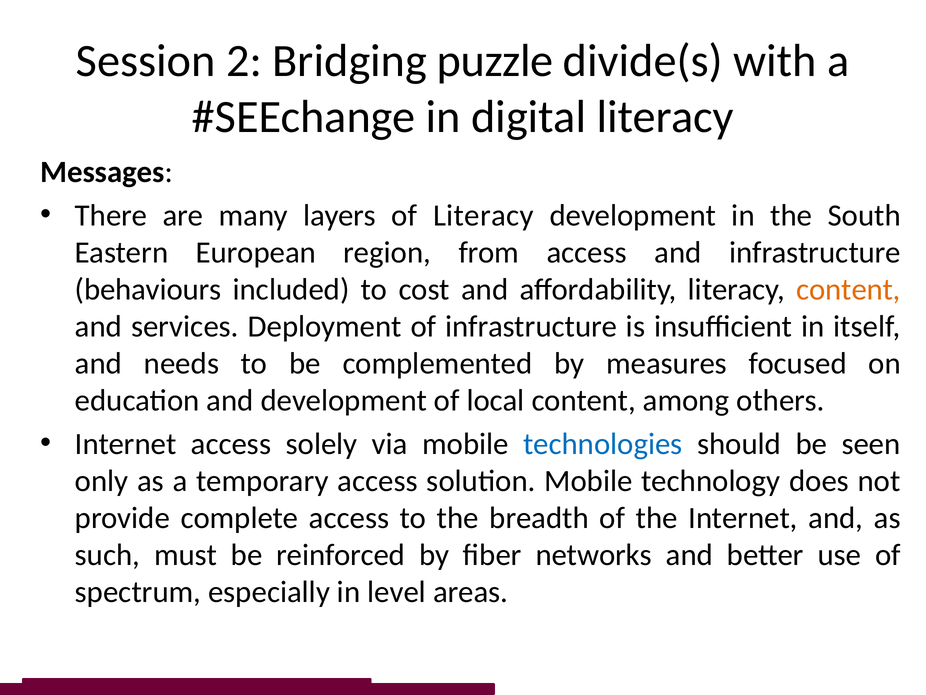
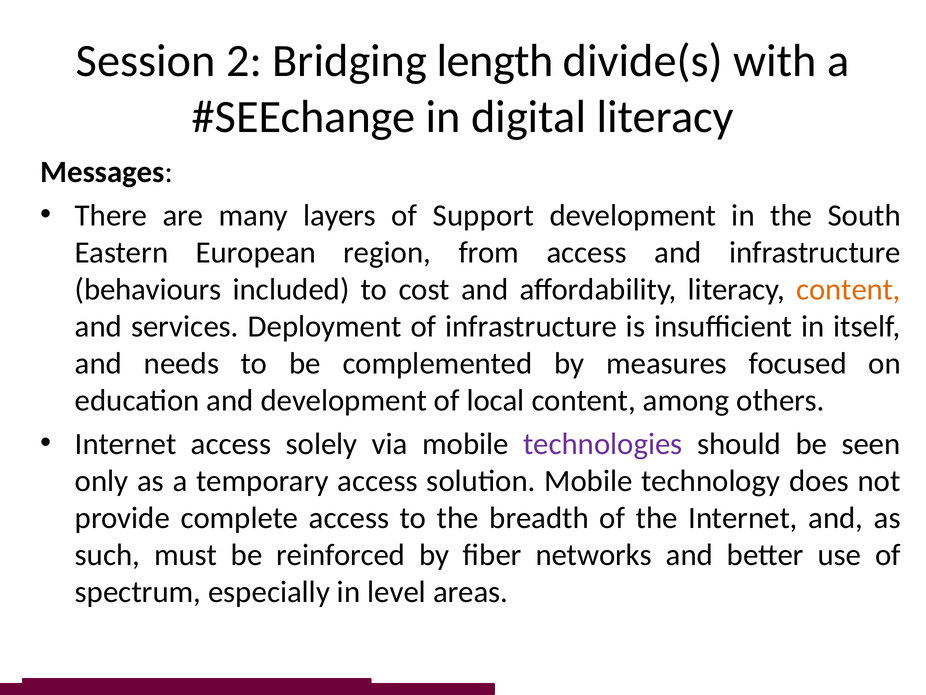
puzzle: puzzle -> length (495, 61)
of Literacy: Literacy -> Support (483, 215)
technologies colour: blue -> purple (603, 444)
